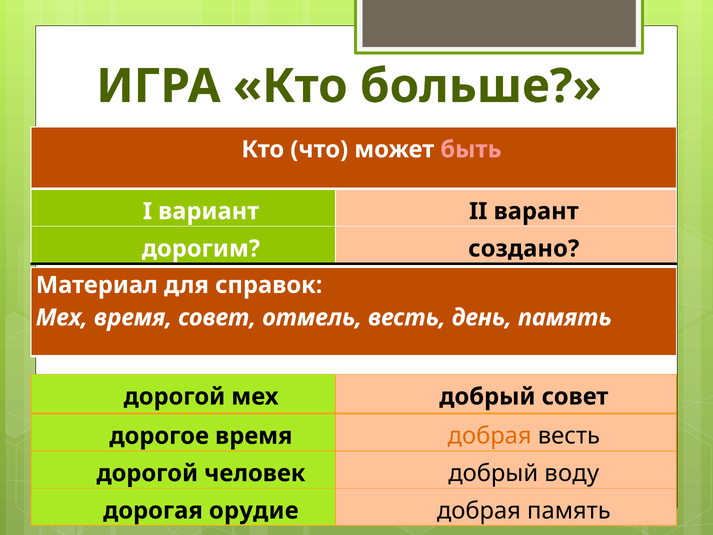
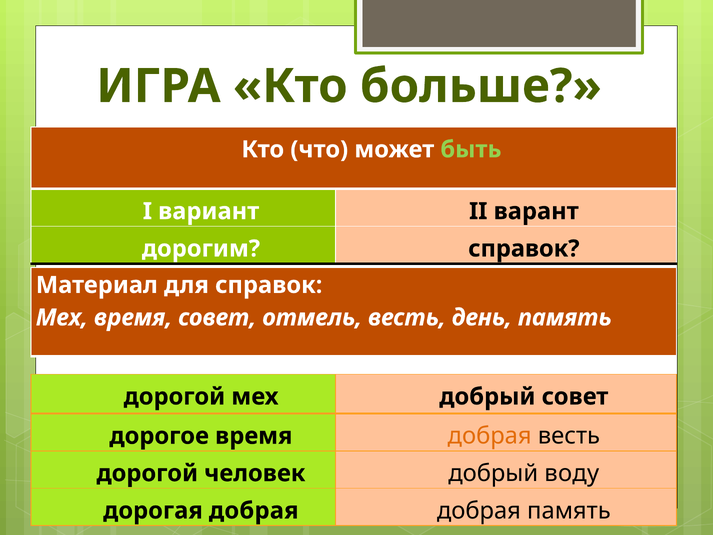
быть colour: pink -> light green (471, 149)
дорогим создано: создано -> справок (524, 249)
дорогая орудие: орудие -> добрая (254, 510)
